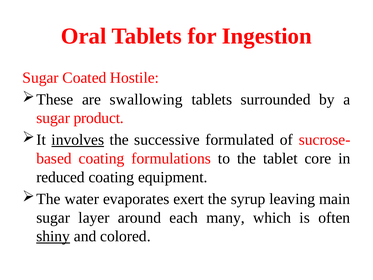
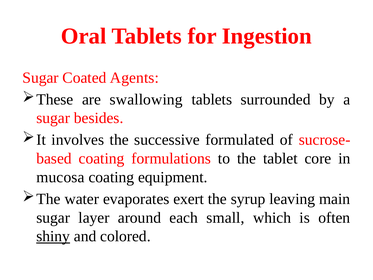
Hostile: Hostile -> Agents (134, 78)
product: product -> besides (99, 118)
involves underline: present -> none (78, 140)
reduced: reduced -> mucosa (60, 177)
many: many -> small (225, 217)
